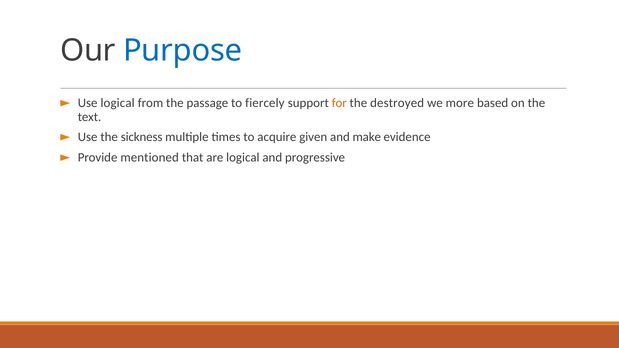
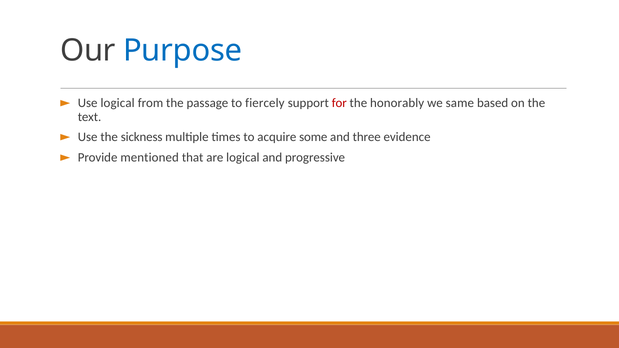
for colour: orange -> red (339, 103)
destroyed: destroyed -> honorably (397, 103)
more: more -> same (460, 103)
given: given -> some (313, 137)
make: make -> three (367, 137)
